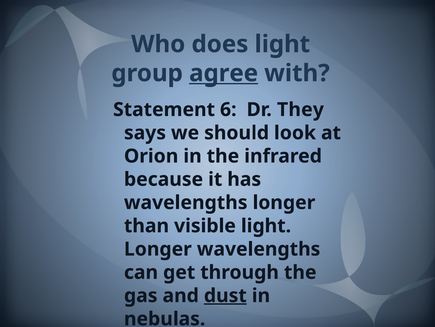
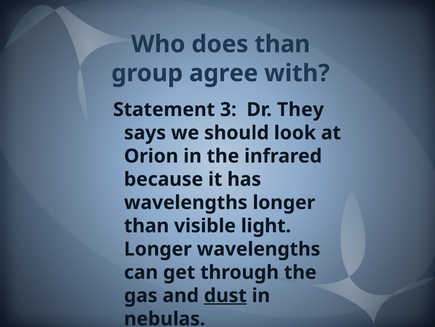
does light: light -> than (282, 44)
agree underline: present -> none (224, 73)
6: 6 -> 3 (228, 109)
